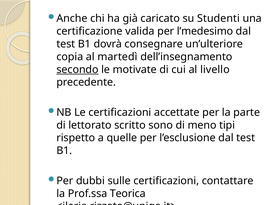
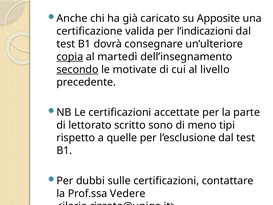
Studenti: Studenti -> Apposite (219, 18)
l’medesimo: l’medesimo -> l’indicazioni (205, 31)
copia underline: none -> present (70, 57)
Teorica: Teorica -> Vedere (128, 193)
